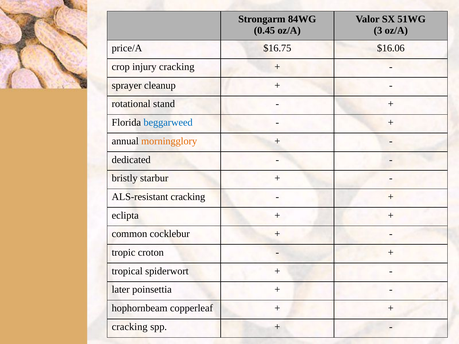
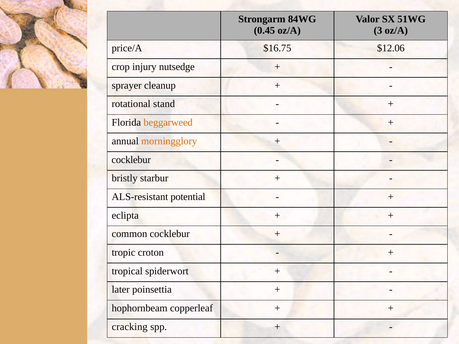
$16.06: $16.06 -> $12.06 (391, 48)
injury cracking: cracking -> nutsedge (177, 67)
beggarweed colour: blue -> orange (168, 123)
dedicated: dedicated -> cocklebur (131, 160)
ALS-resistant cracking: cracking -> potential (188, 197)
